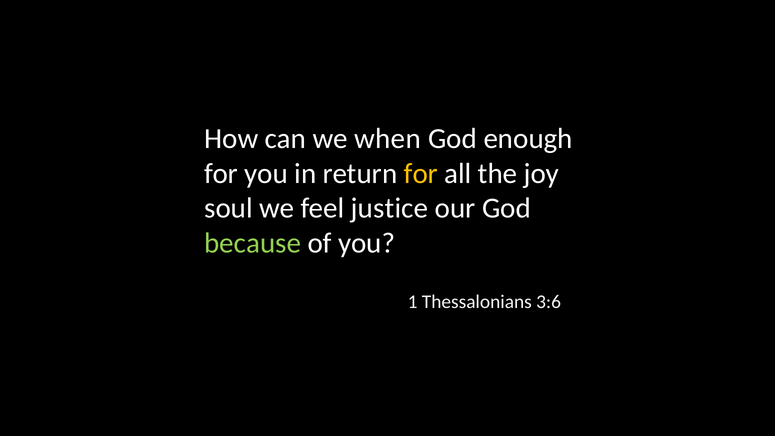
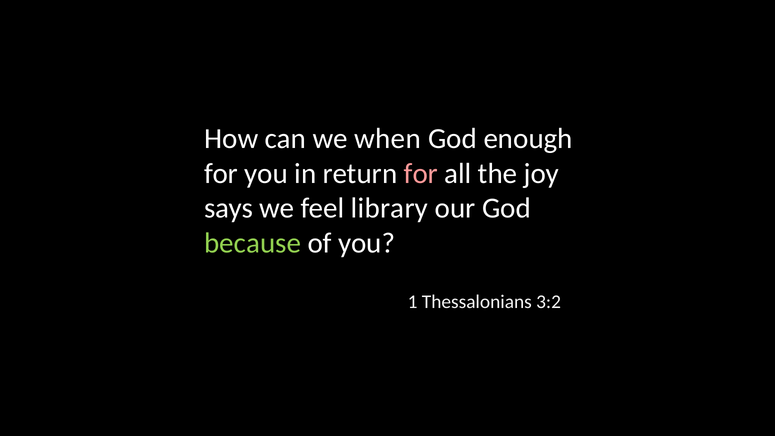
for colour: yellow -> pink (421, 173)
soul: soul -> says (229, 208)
justice: justice -> library (389, 208)
3:6: 3:6 -> 3:2 (549, 302)
